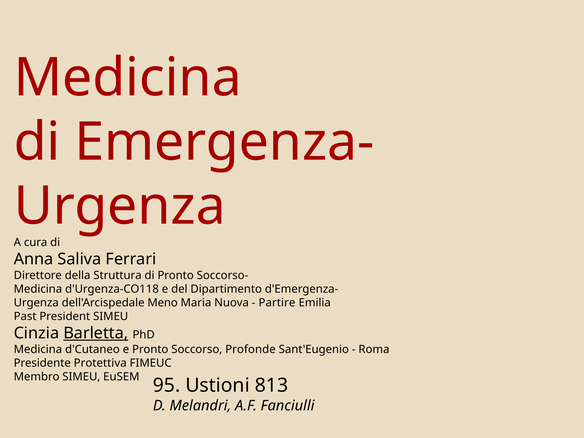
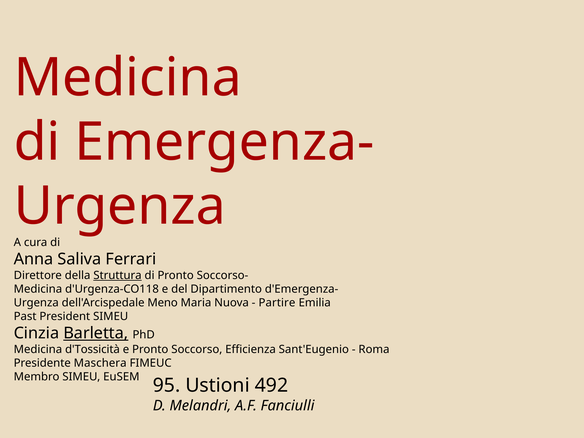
Struttura underline: none -> present (117, 275)
d'Cutaneo: d'Cutaneo -> d'Tossicità (92, 349)
Profonde: Profonde -> Efficienza (251, 349)
Protettiva: Protettiva -> Maschera (100, 363)
813: 813 -> 492 (272, 385)
